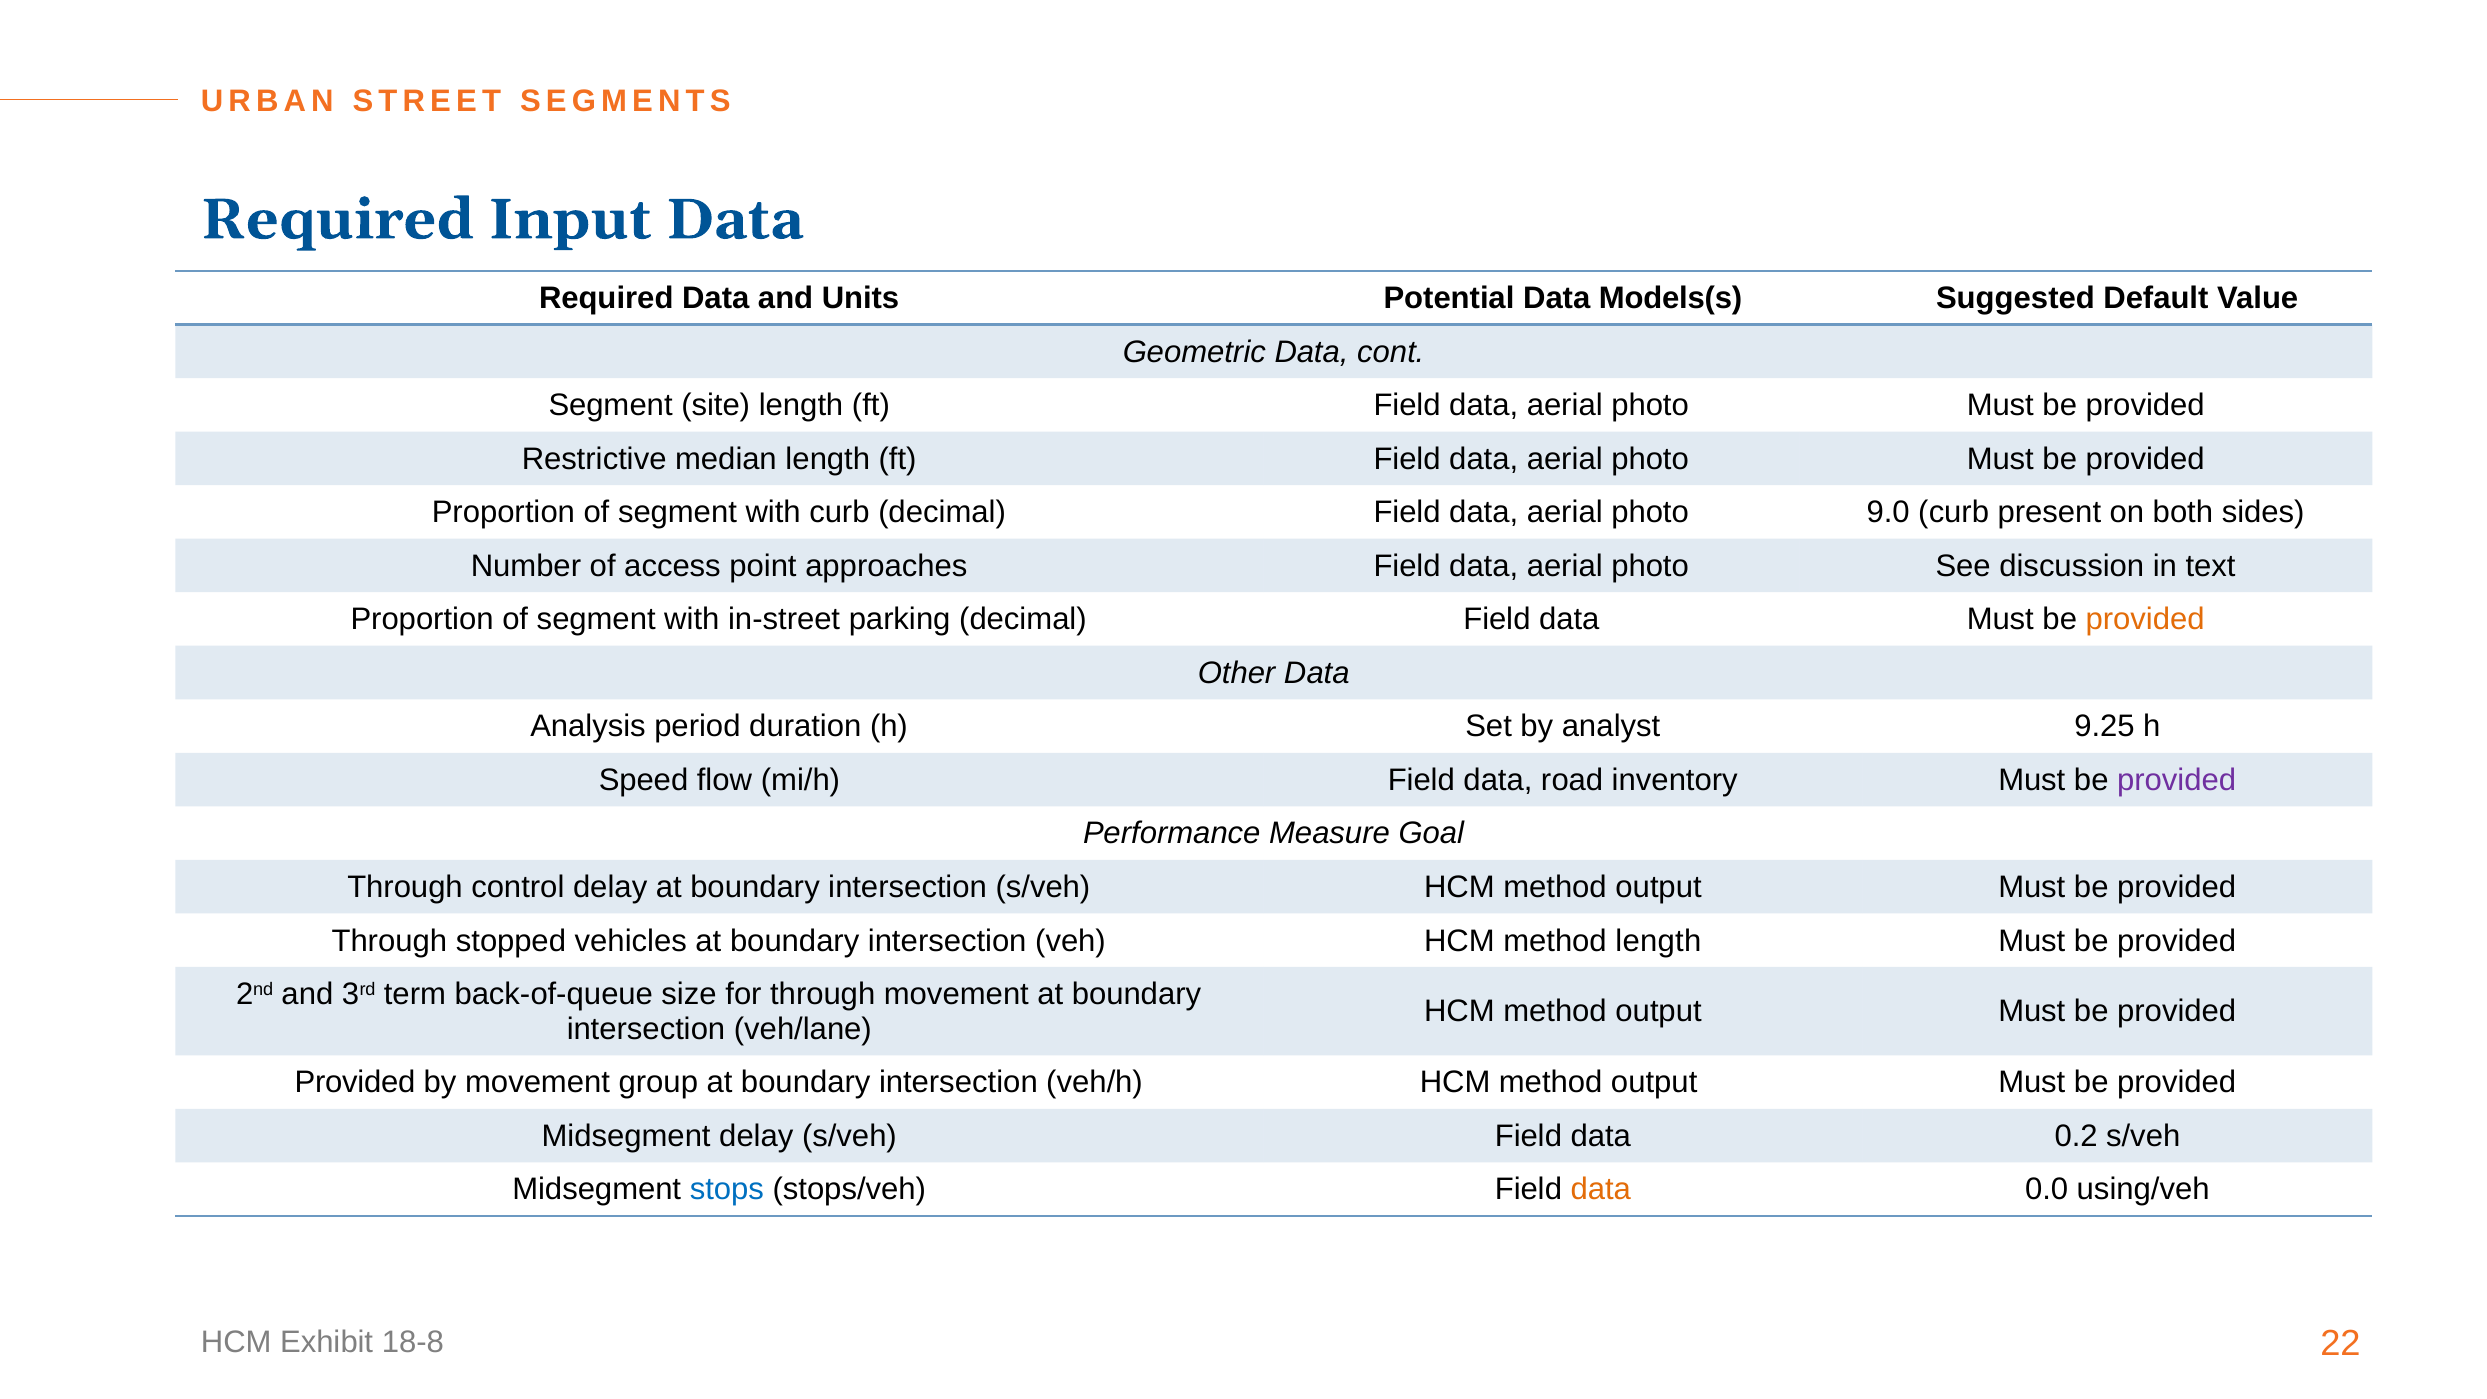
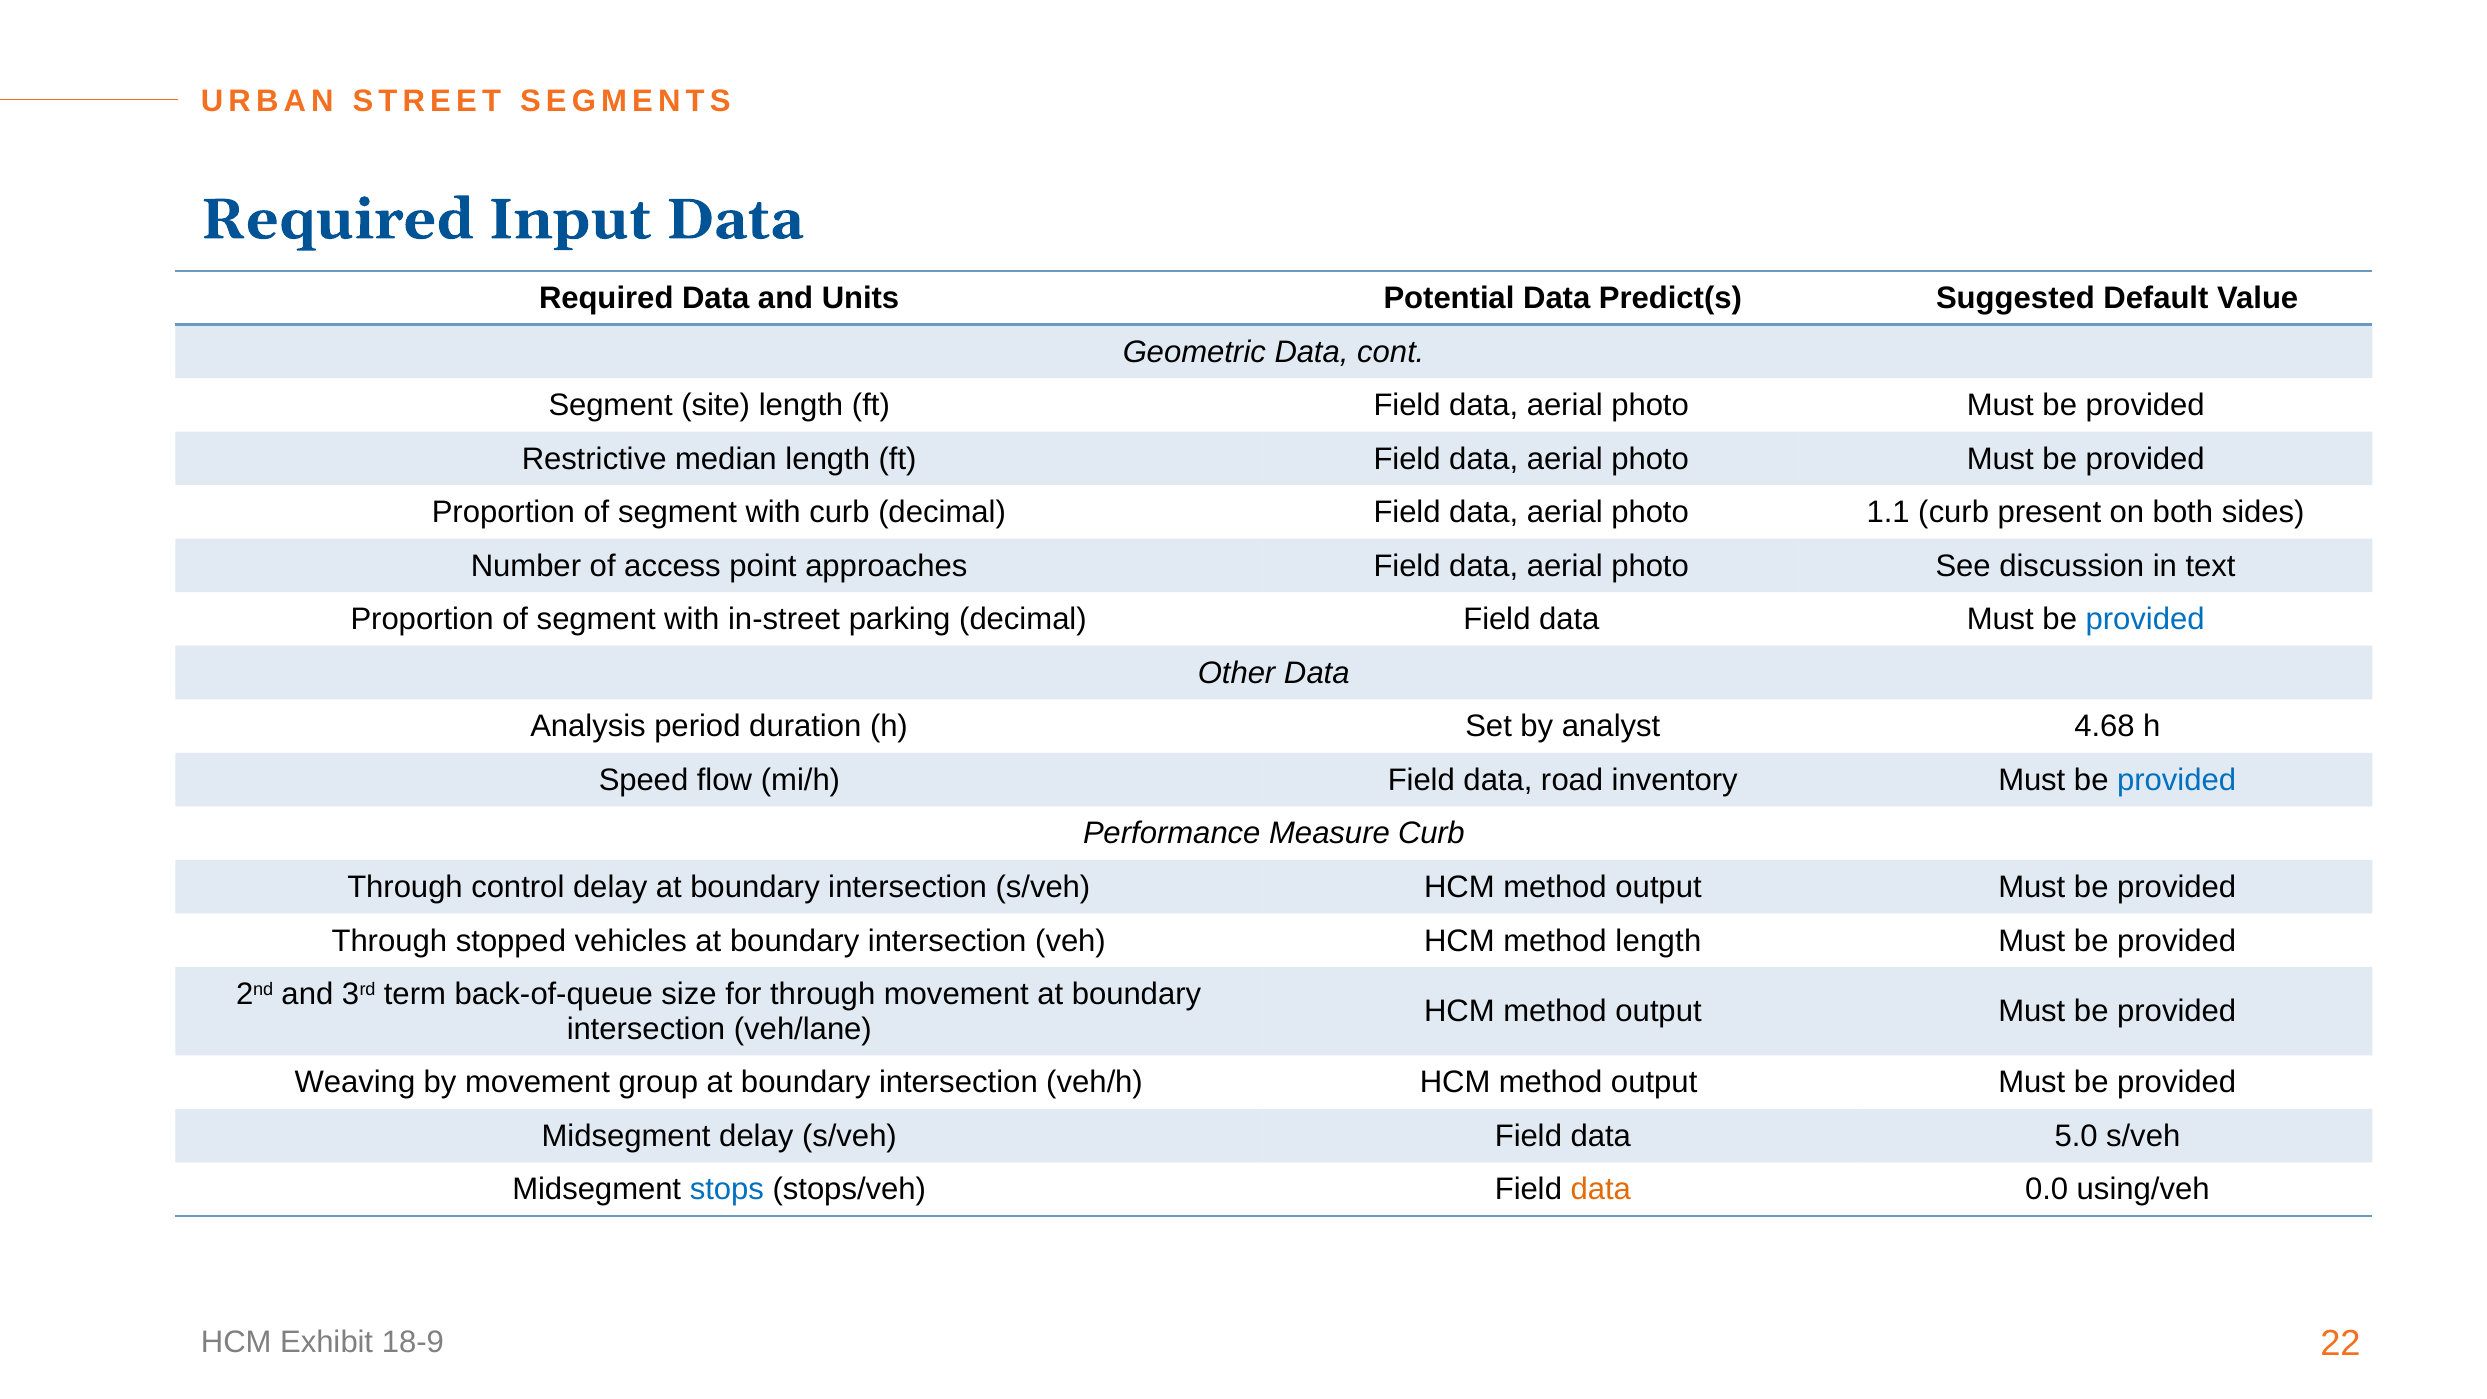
Models(s: Models(s -> Predict(s (1670, 298)
9.0: 9.0 -> 1.1 (1888, 512)
provided colour: orange -> blue (2145, 620)
9.25: 9.25 -> 4.68 (2104, 727)
provided colour: purple -> blue (2177, 780)
Measure Goal: Goal -> Curb (1431, 834)
Provided: Provided -> Weaving (355, 1083)
0.2: 0.2 -> 5.0 (2076, 1136)
18-8: 18-8 -> 18-9 (413, 1342)
